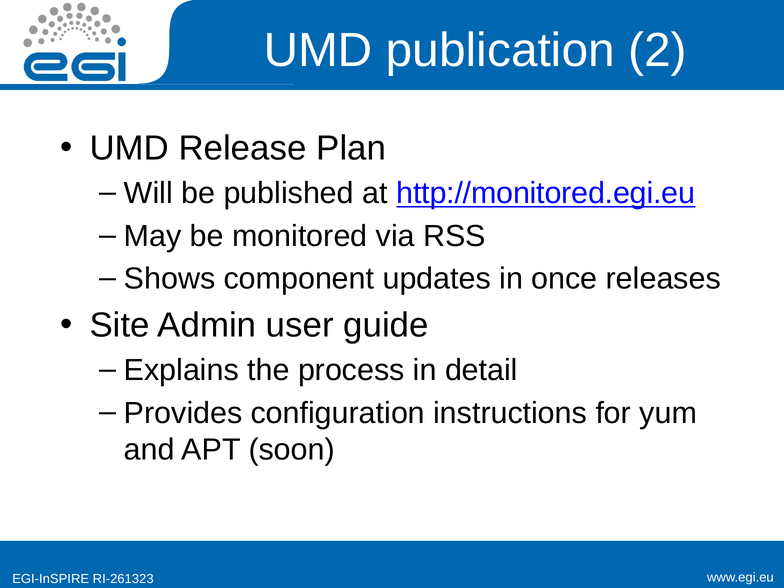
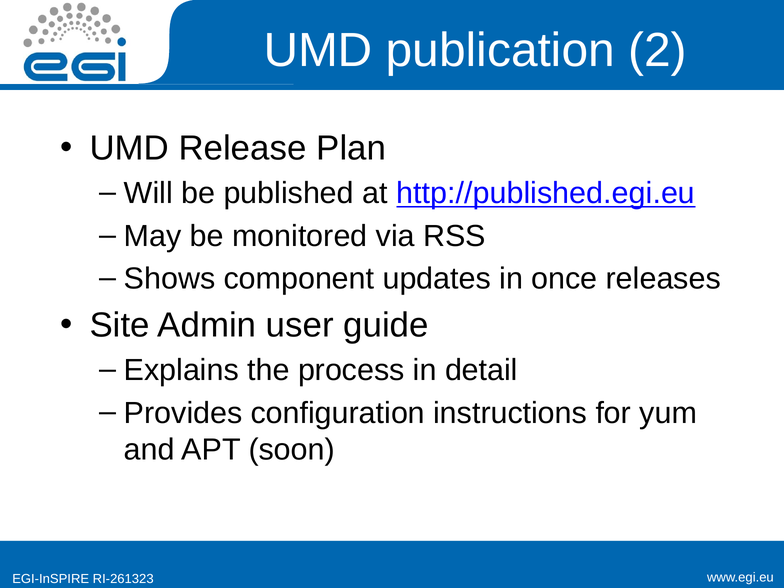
http://monitored.egi.eu: http://monitored.egi.eu -> http://published.egi.eu (546, 193)
